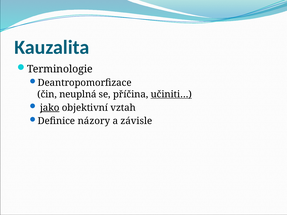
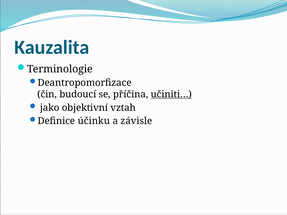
neuplná: neuplná -> budoucí (78, 94)
jako underline: present -> none (50, 108)
názory: názory -> účinku (94, 121)
